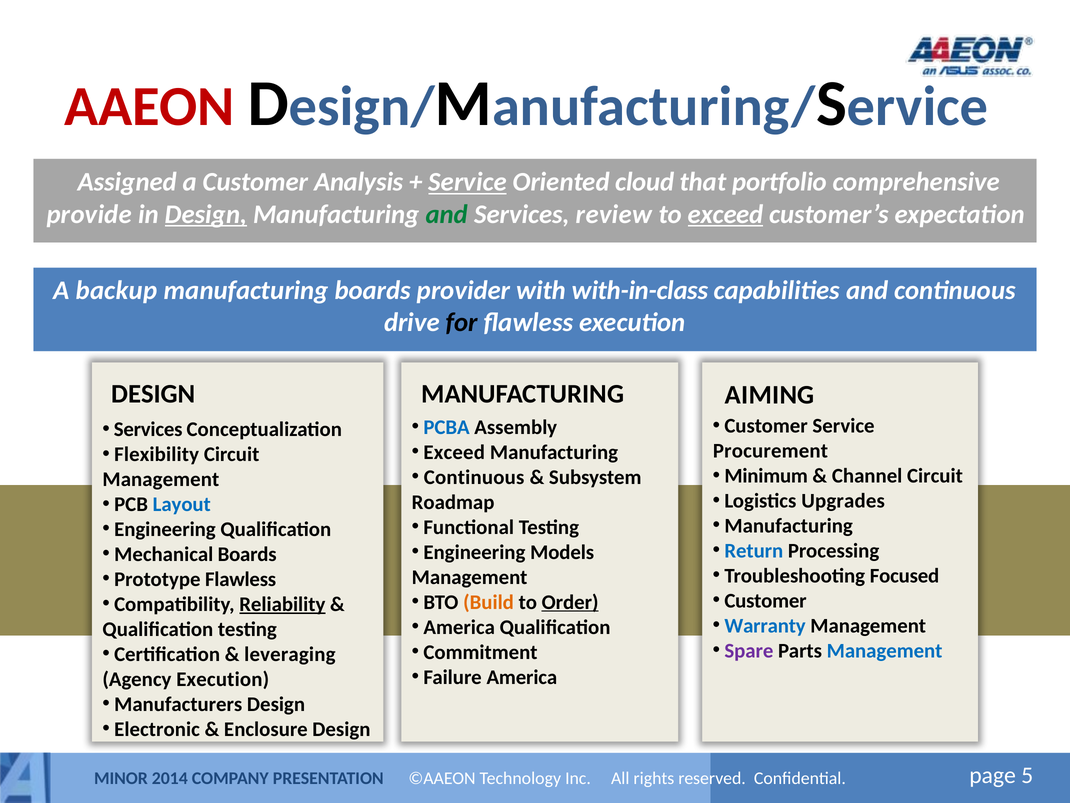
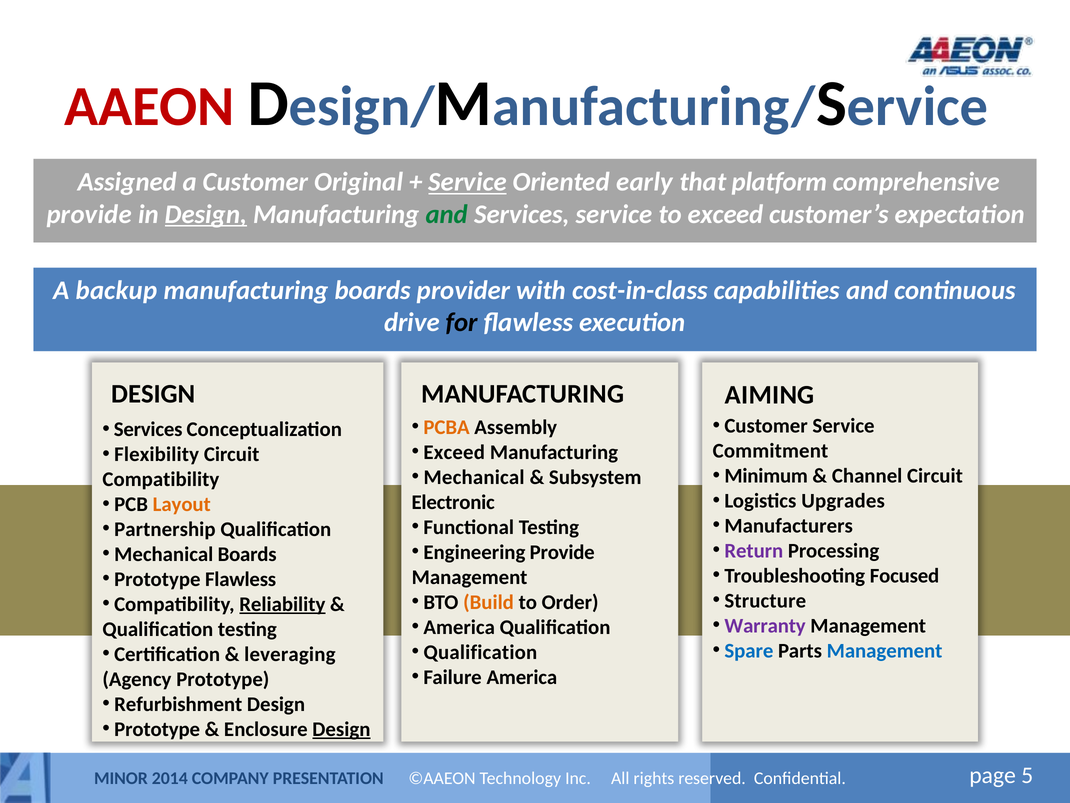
Analysis: Analysis -> Original (359, 182)
cloud: cloud -> early (645, 182)
portfolio: portfolio -> platform (780, 182)
Services review: review -> service (614, 214)
exceed underline: present -> none (726, 214)
with-in-class: with-in-class -> cost-in-class (640, 290)
PCBA colour: blue -> orange (447, 427)
Procurement: Procurement -> Commitment (770, 450)
Continuous: Continuous -> Mechanical (474, 477)
Management: Management -> Compatibility (161, 479)
Layout colour: blue -> orange (182, 504)
Roadmap: Roadmap -> Electronic (453, 502)
Manufacturing: Manufacturing -> Manufacturers (789, 525)
Engineering: Engineering -> Partnership (165, 529)
Return colour: blue -> purple (754, 550)
Engineering Models: Models -> Provide (562, 552)
Customer: Customer -> Structure (765, 600)
Order underline: present -> none (570, 602)
Warranty colour: blue -> purple (765, 625)
Spare colour: purple -> blue (749, 650)
Commitment: Commitment -> Qualification (480, 652)
Agency Execution: Execution -> Prototype (223, 679)
Manufacturers: Manufacturers -> Refurbishment (178, 704)
Electronic: Electronic -> Prototype (157, 729)
Design underline: none -> present (341, 729)
